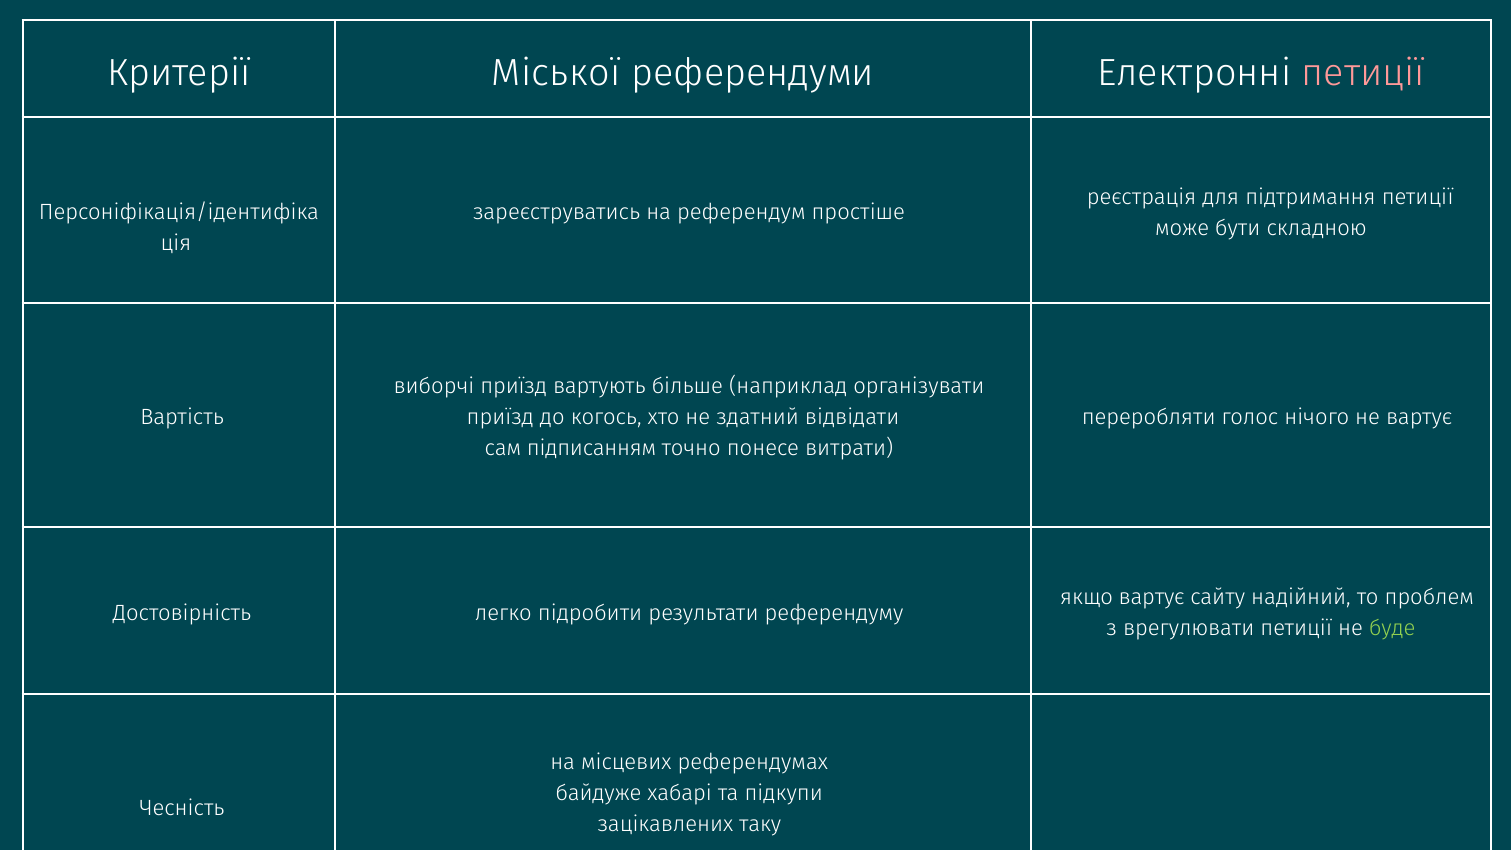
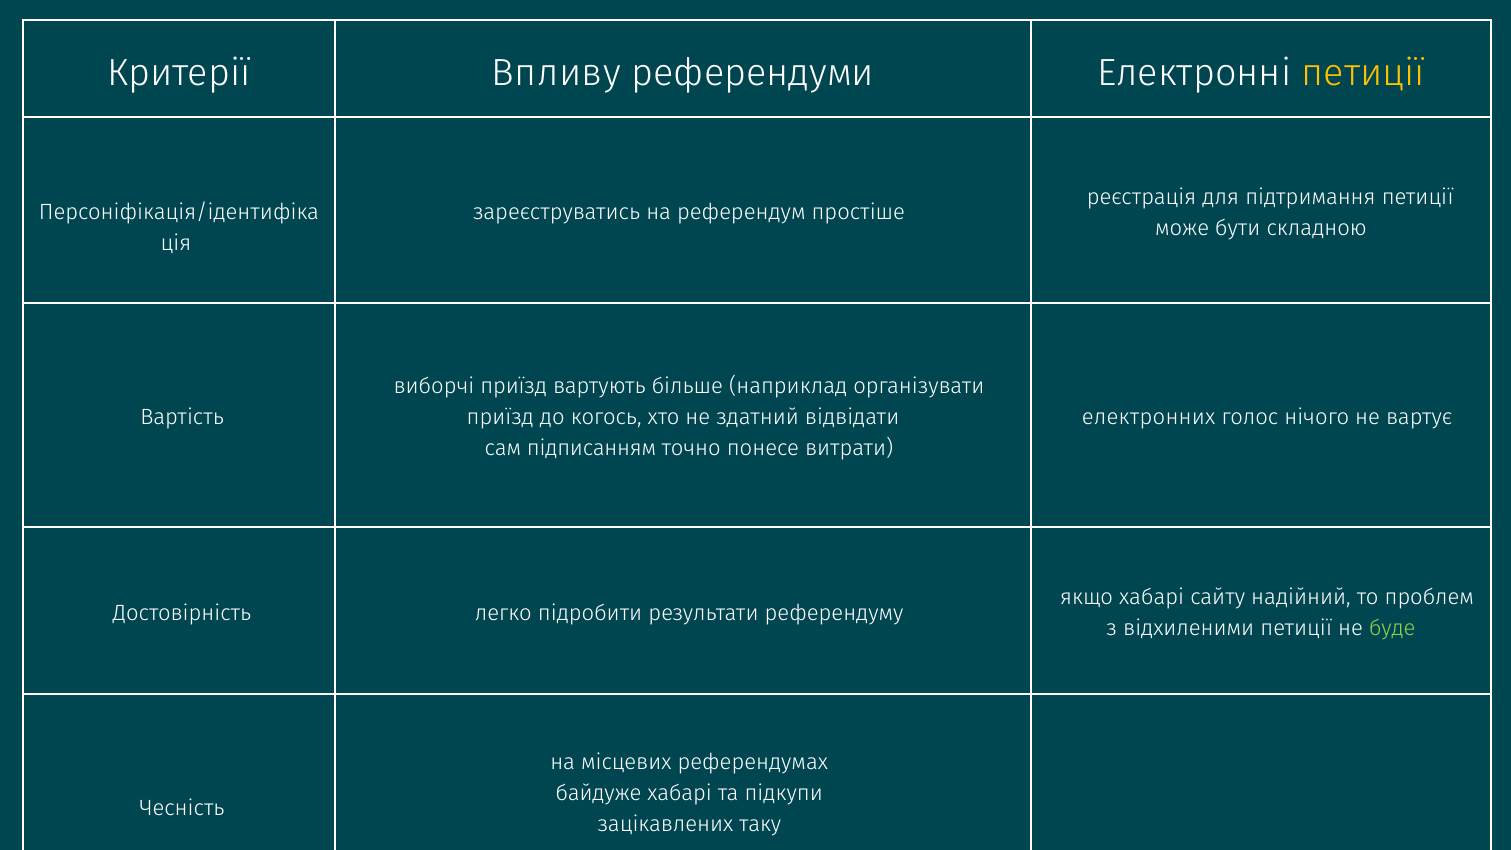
Міської: Міської -> Впливу (556, 73)
петиції colour: pink -> yellow (1363, 73)
переробляти: переробляти -> електронних (1149, 417)
якщо вартує: вартує -> хабарі (1152, 597)
врегулювати: врегулювати -> відхиленими (1189, 628)
